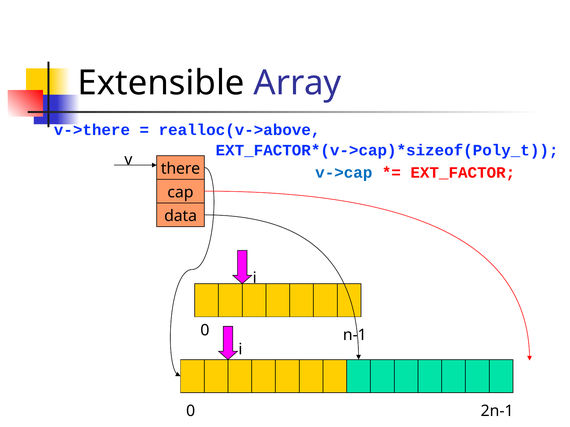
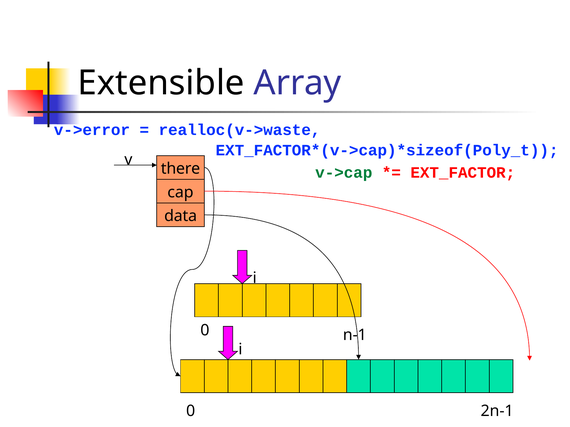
v->there: v->there -> v->error (92, 130)
realloc(v->above: realloc(v->above -> realloc(v->waste (240, 130)
v->cap colour: blue -> green (344, 173)
